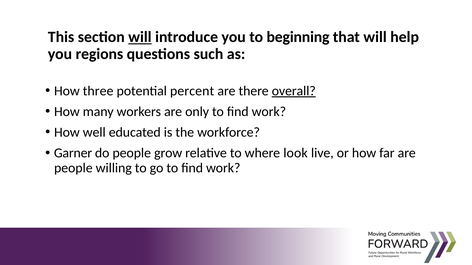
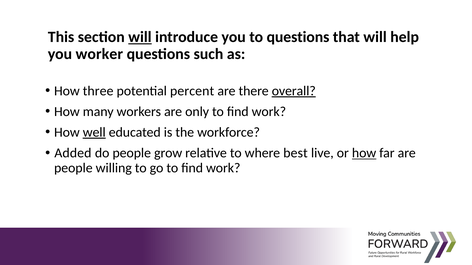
to beginning: beginning -> questions (298, 37)
regions: regions -> worker (99, 54)
well underline: none -> present (94, 133)
Garner: Garner -> Added (73, 153)
look: look -> best (296, 153)
how underline: none -> present (364, 153)
